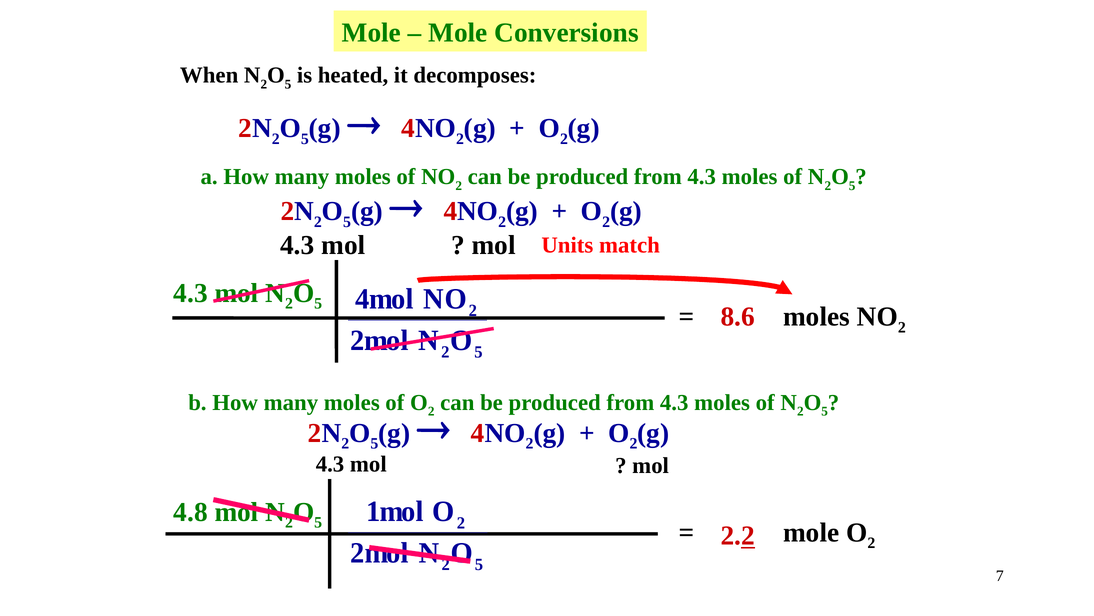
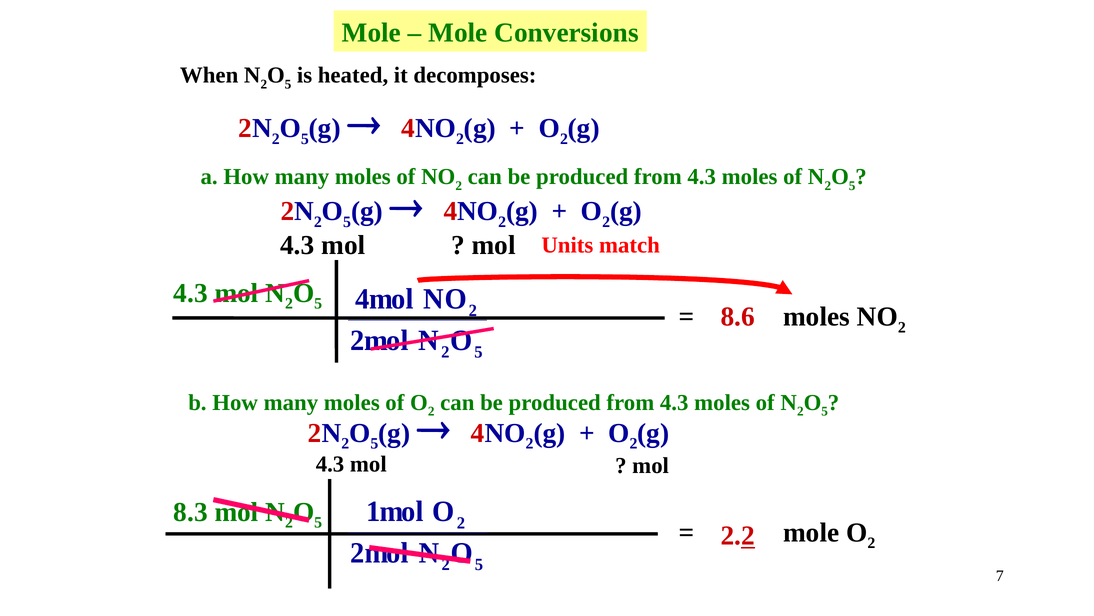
4.8: 4.8 -> 8.3 (191, 511)
